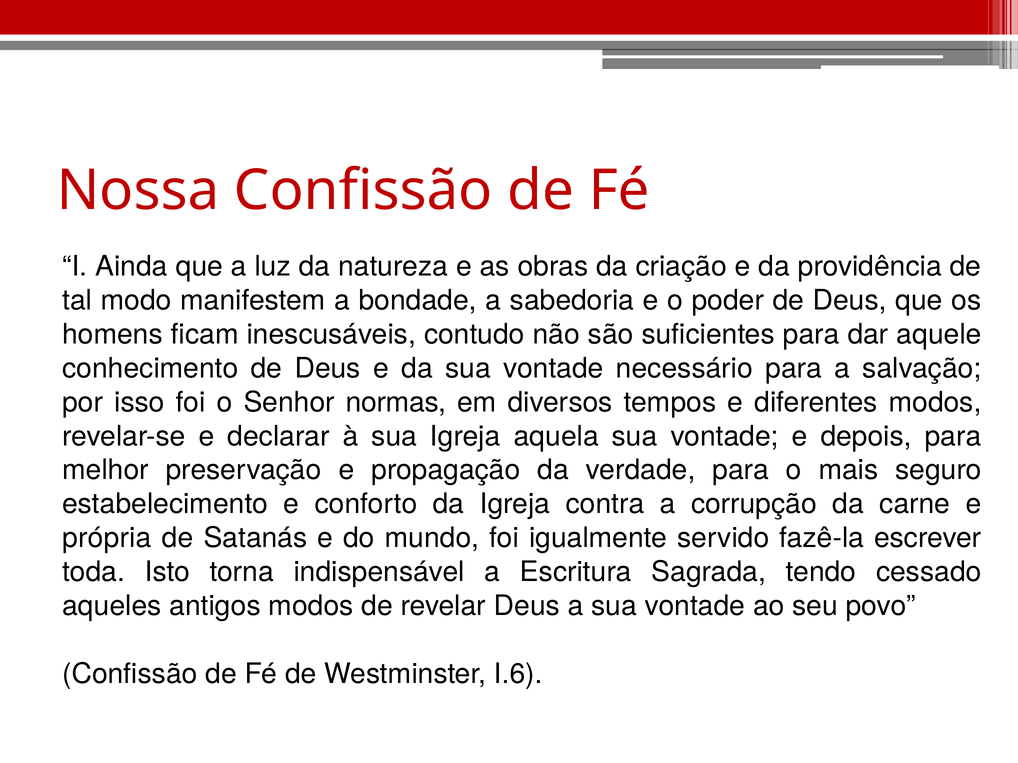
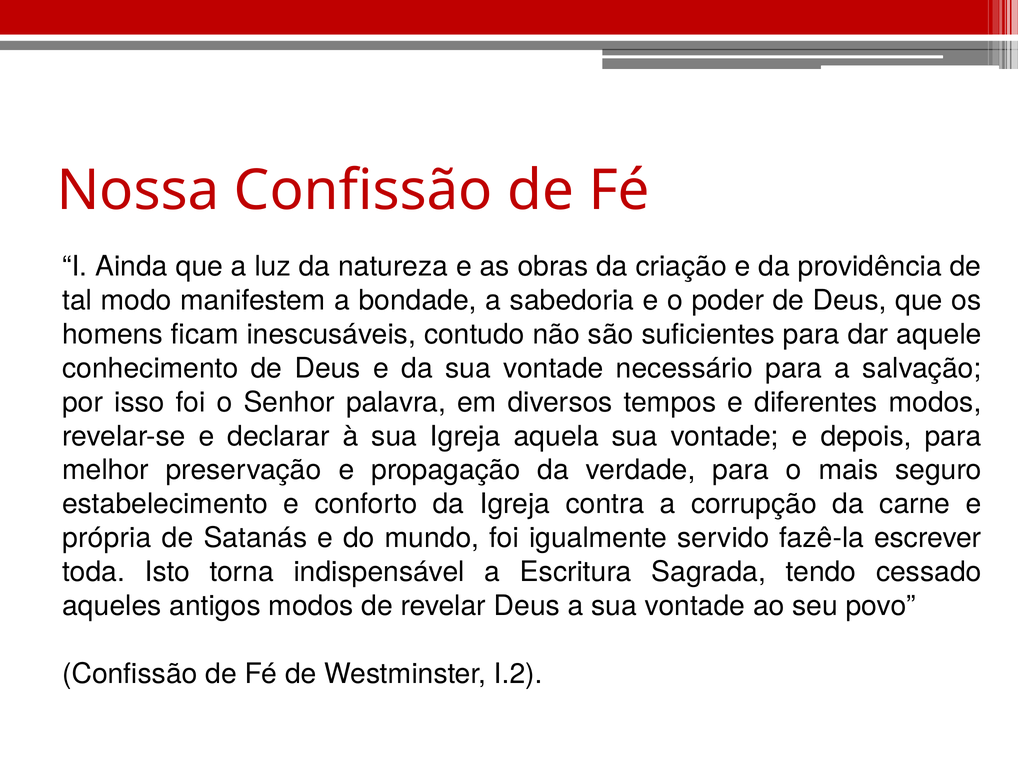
normas: normas -> palavra (396, 403)
I.6: I.6 -> I.2 (518, 674)
